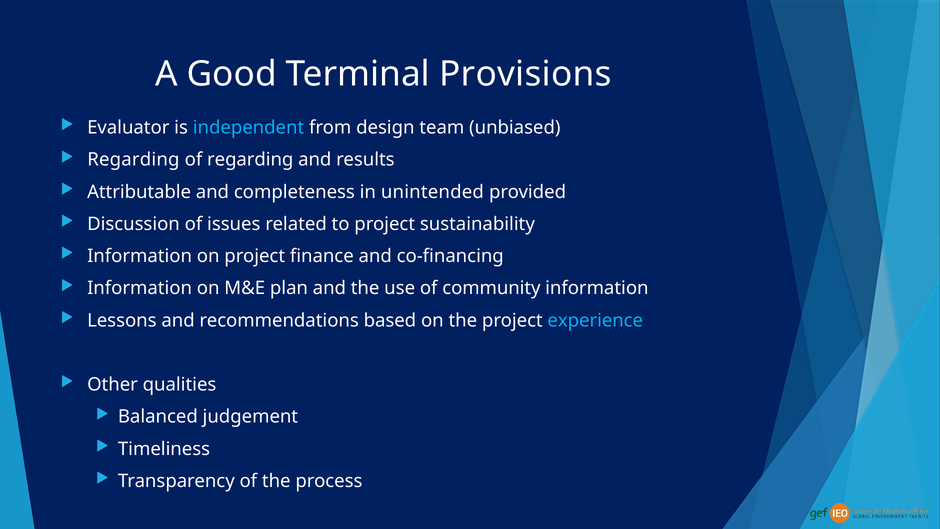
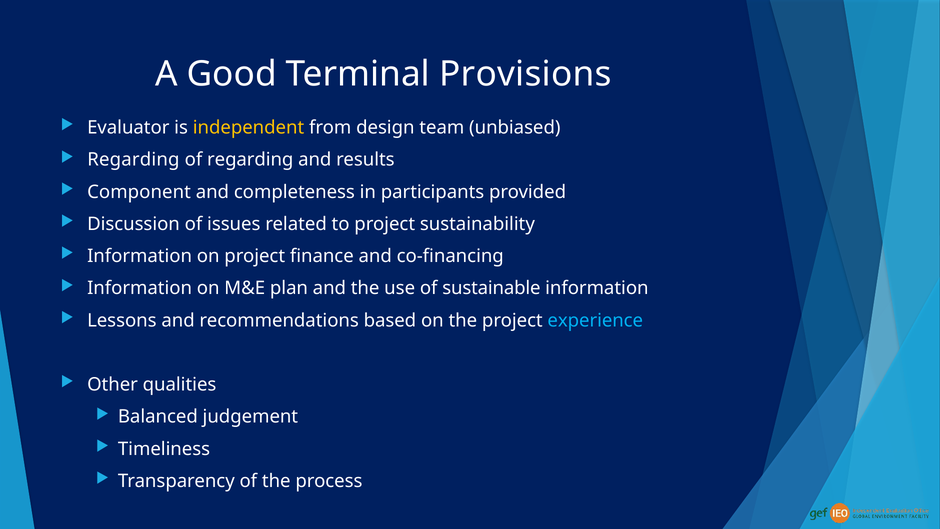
independent colour: light blue -> yellow (249, 128)
Attributable: Attributable -> Component (139, 192)
unintended: unintended -> participants (433, 192)
community: community -> sustainable (491, 288)
